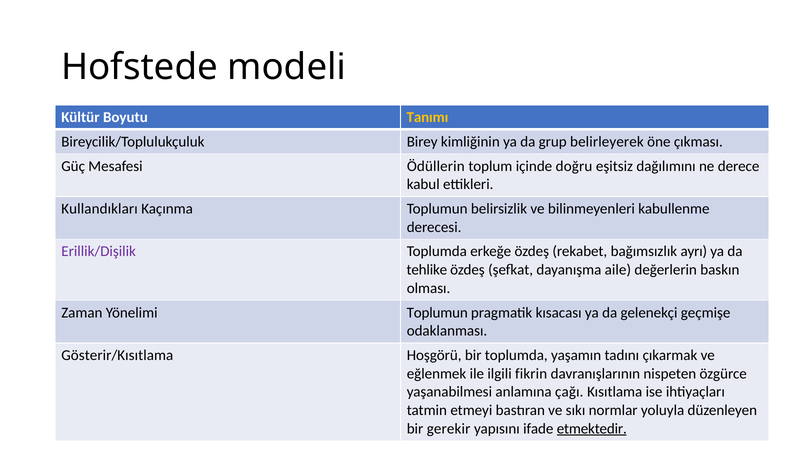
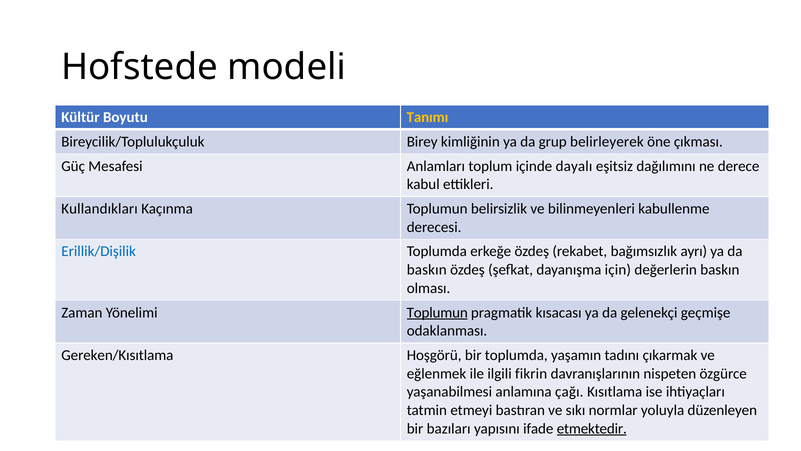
Ödüllerin: Ödüllerin -> Anlamları (436, 166)
doğru: doğru -> dayalı (574, 166)
Erillik/Dişilik colour: purple -> blue (99, 251)
tehlike: tehlike -> baskın (427, 270)
aile: aile -> için (618, 270)
Toplumun underline: none -> present (437, 312)
Gösterir/Kısıtlama: Gösterir/Kısıtlama -> Gereken/Kısıtlama (117, 355)
gerekir: gerekir -> bazıları (449, 428)
